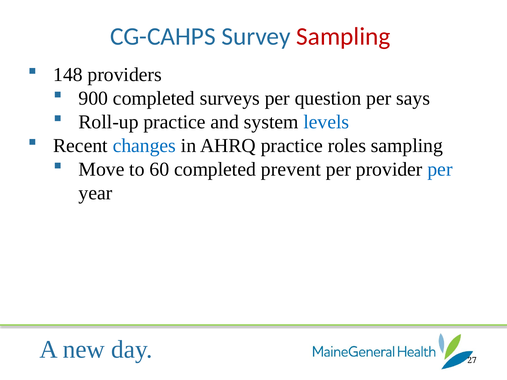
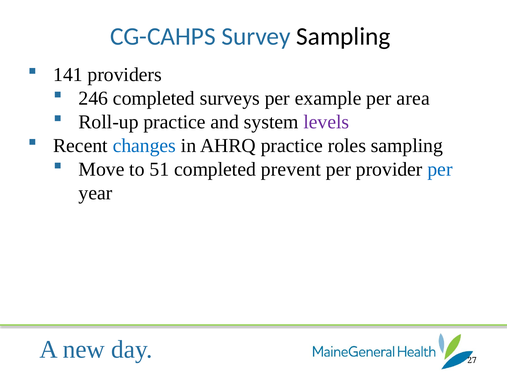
Sampling colour: red -> black (343, 36)
148: 148 -> 141 (68, 75)
900: 900 -> 246 (93, 99)
question: question -> example (328, 99)
says: says -> area (413, 99)
levels colour: blue -> purple (326, 122)
60: 60 -> 51 (159, 170)
